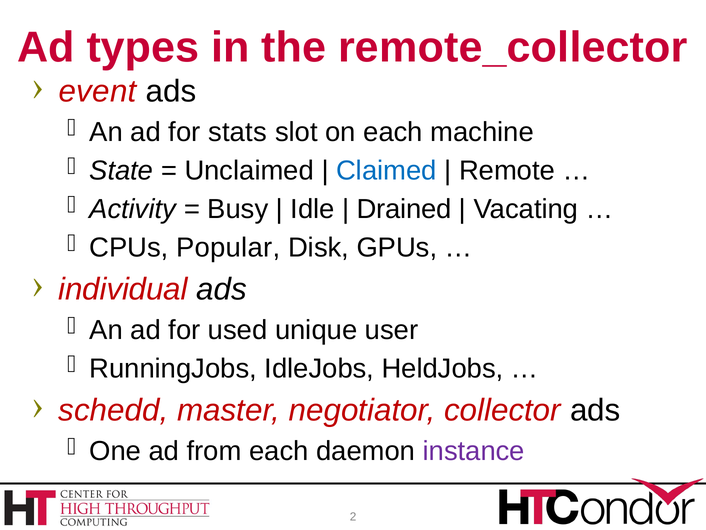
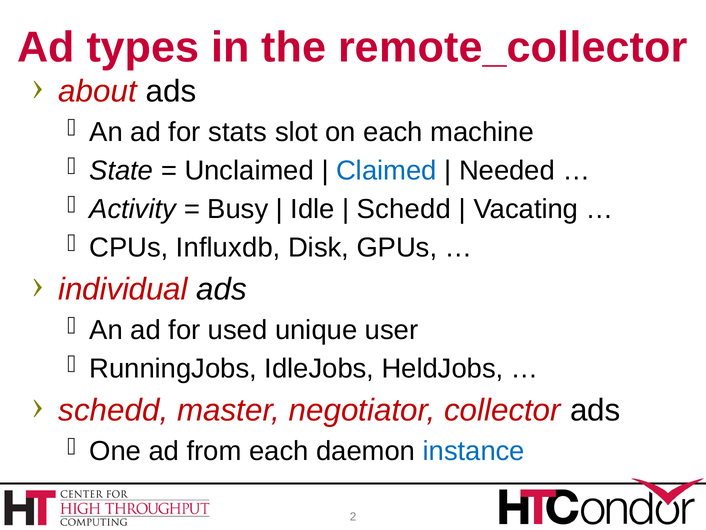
event: event -> about (98, 91)
Remote: Remote -> Needed (507, 170)
Drained: Drained -> Schedd (404, 209)
Popular: Popular -> Influxdb (228, 247)
instance colour: purple -> blue (474, 451)
